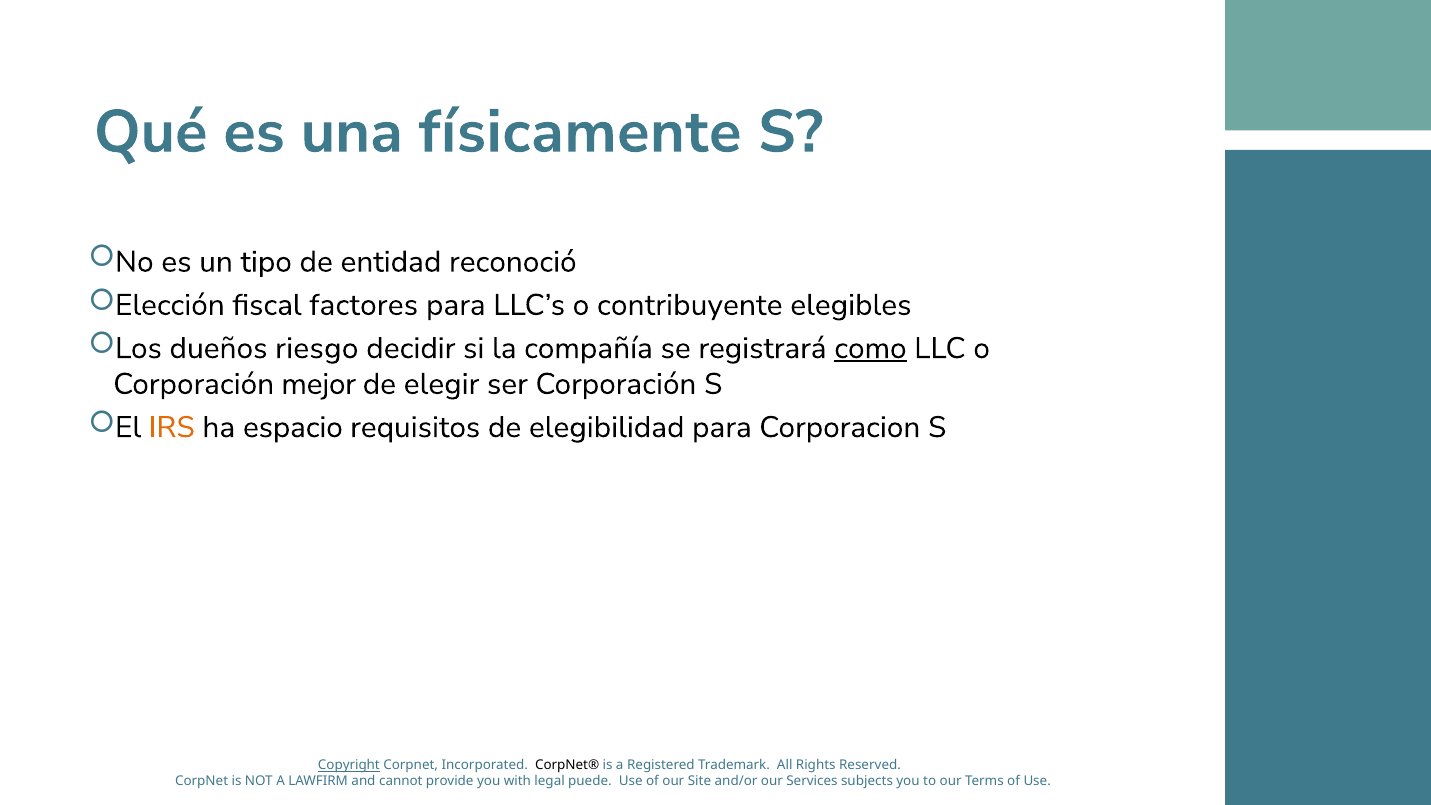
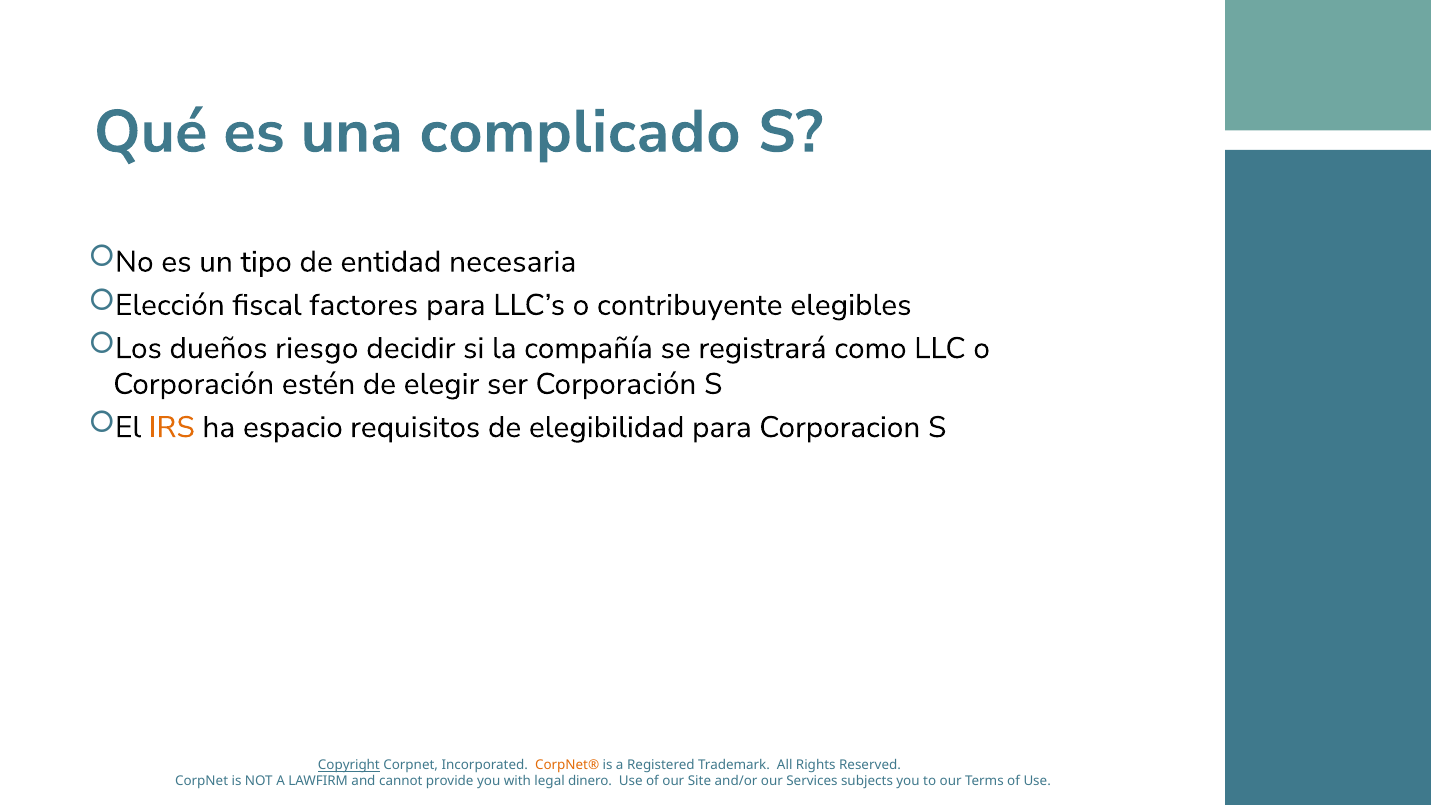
físicamente: físicamente -> complicado (580, 132)
reconoció: reconoció -> necesaria (513, 262)
como underline: present -> none (870, 348)
mejor: mejor -> estén (319, 384)
CorpNet® colour: black -> orange (567, 765)
puede: puede -> dinero (590, 781)
